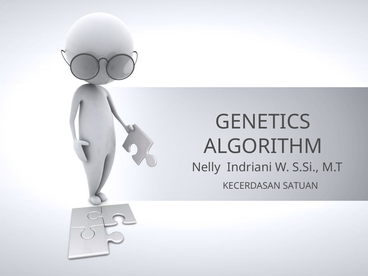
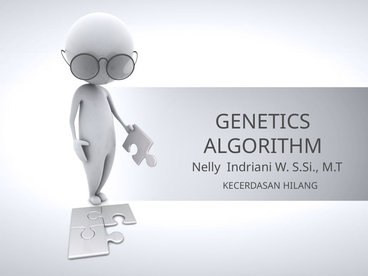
SATUAN: SATUAN -> HILANG (300, 186)
